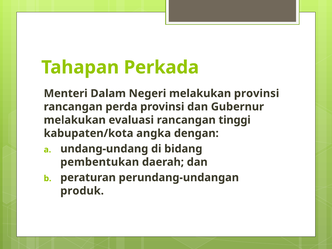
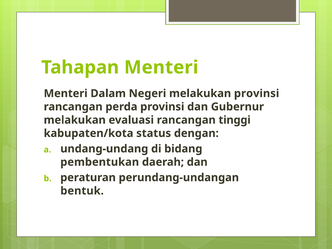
Tahapan Perkada: Perkada -> Menteri (161, 67)
angka: angka -> status (154, 133)
produk: produk -> bentuk (82, 191)
